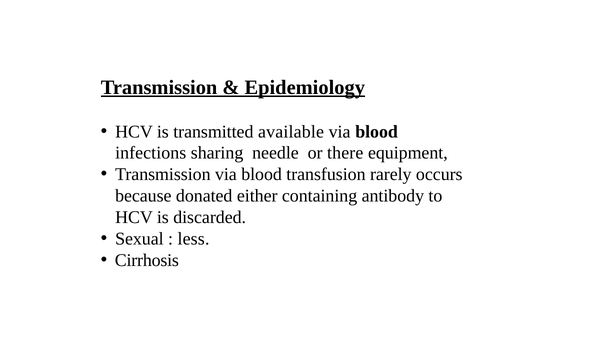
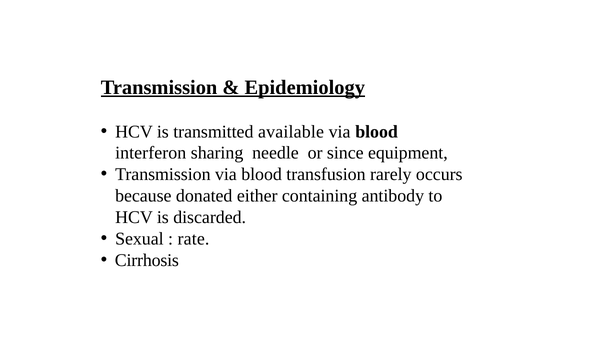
infections: infections -> interferon (151, 153)
there: there -> since (345, 153)
less: less -> rate (193, 239)
